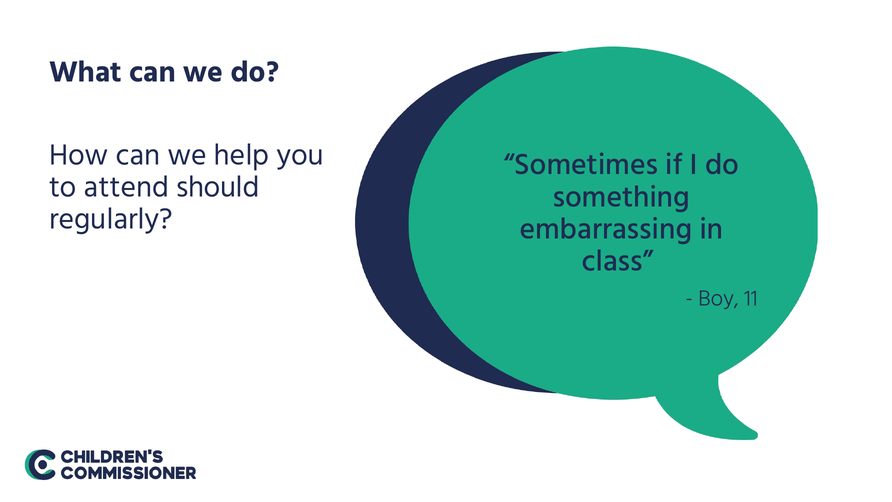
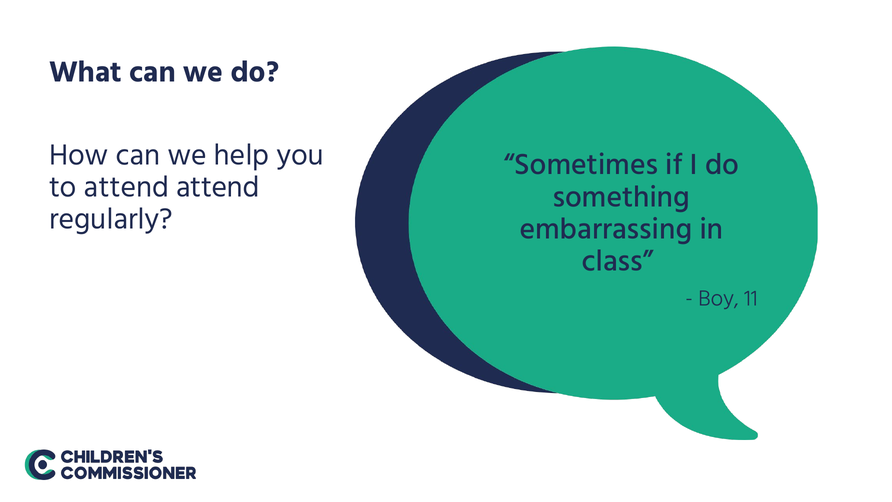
attend should: should -> attend (218, 187)
